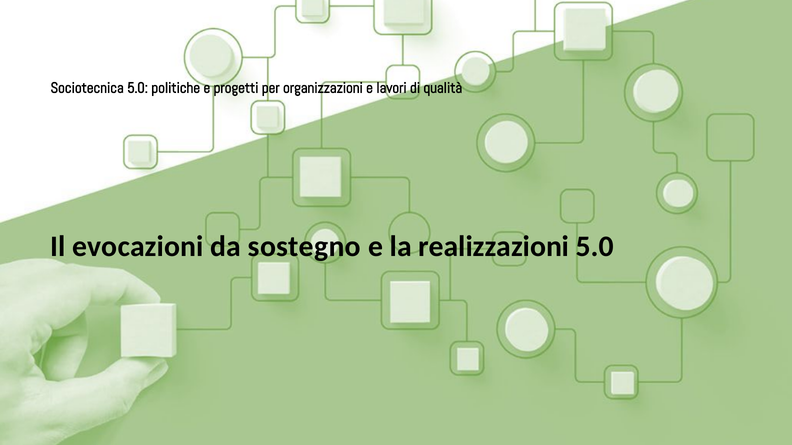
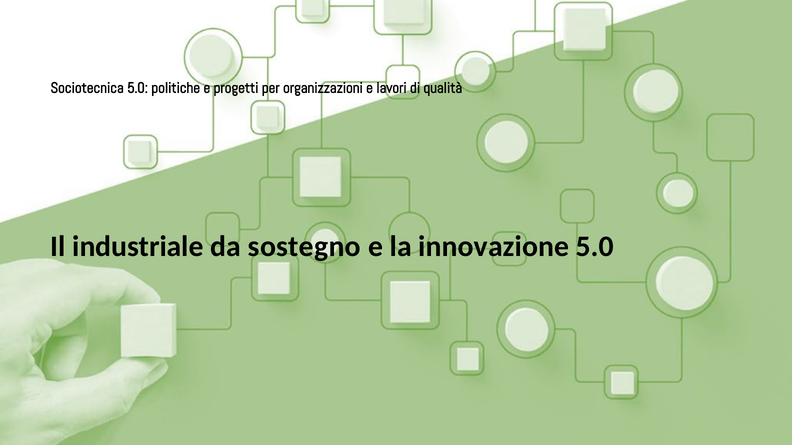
evocazioni: evocazioni -> industriale (138, 247)
realizzazioni: realizzazioni -> innovazione (494, 247)
